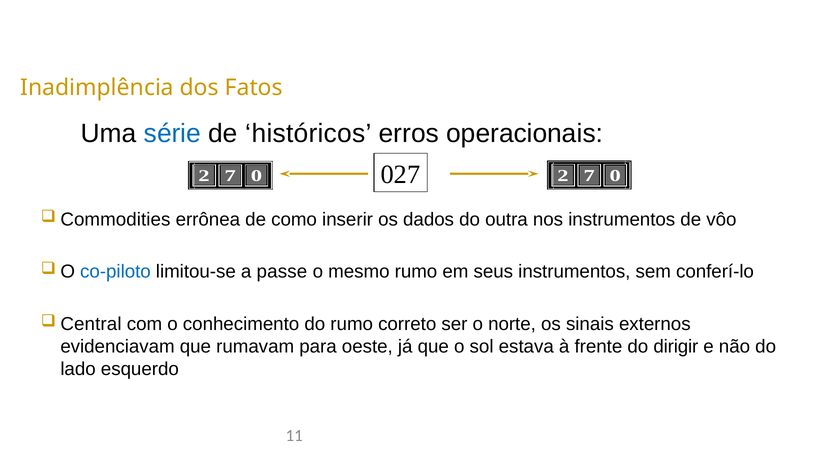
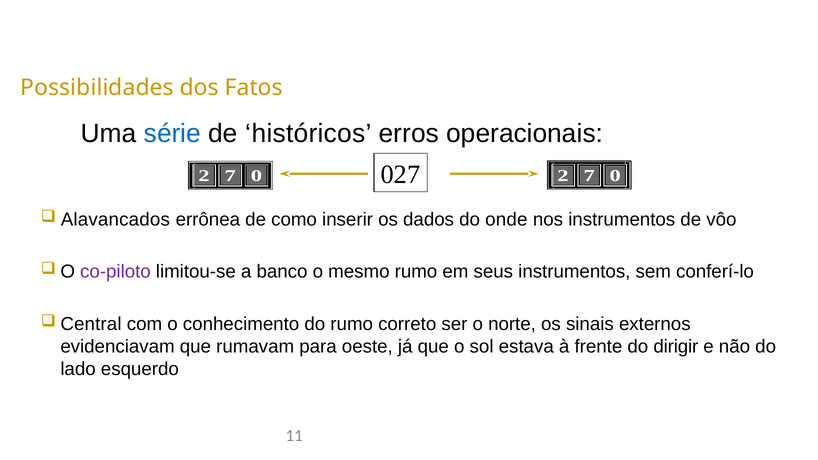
Inadimplência: Inadimplência -> Possibilidades (97, 88)
Commodities: Commodities -> Alavancados (115, 219)
outra: outra -> onde (506, 219)
co-piloto colour: blue -> purple (115, 272)
passe: passe -> banco (282, 272)
